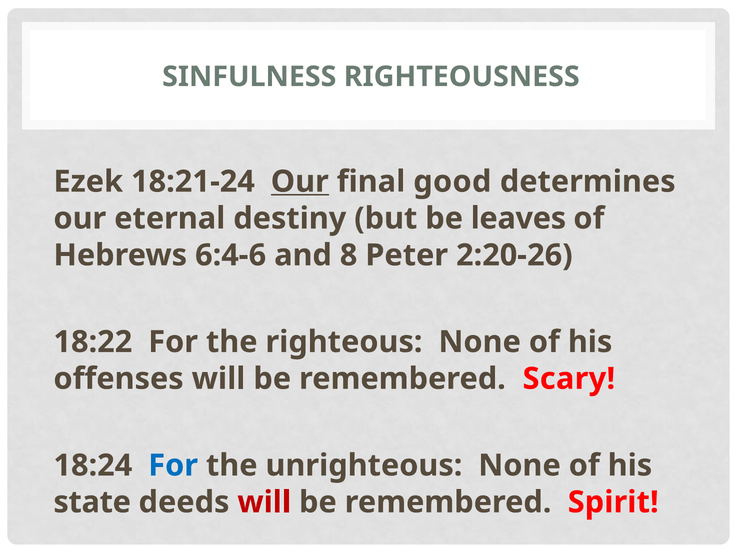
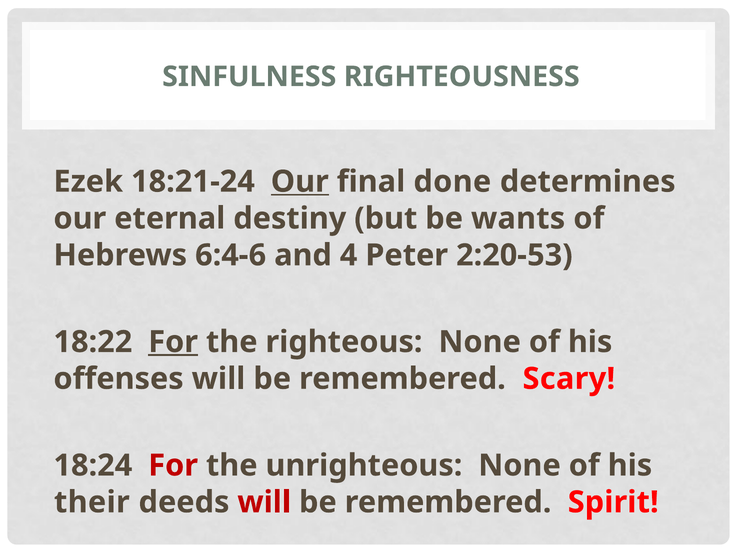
good: good -> done (452, 182)
leaves: leaves -> wants (518, 219)
8: 8 -> 4 (349, 256)
2:20-26: 2:20-26 -> 2:20-53 (514, 256)
For underline: none -> present (173, 342)
For colour: blue -> red (173, 466)
state: state -> their (92, 503)
